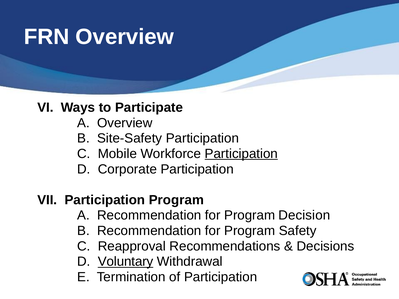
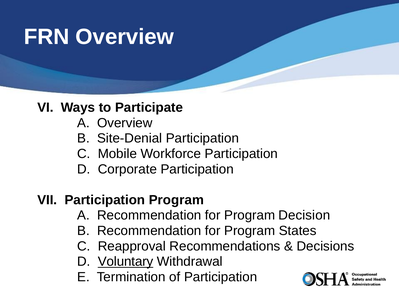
Site-Safety: Site-Safety -> Site-Denial (130, 138)
Participation underline: present -> none (241, 154)
Safety: Safety -> States (298, 231)
